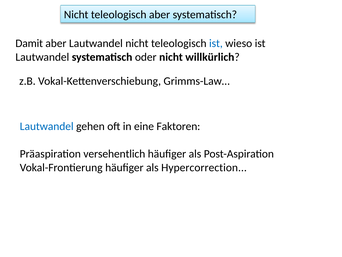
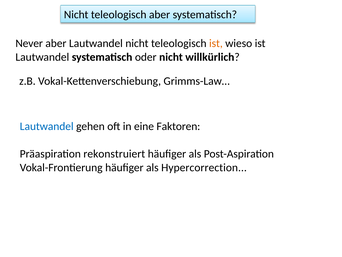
Damit: Damit -> Never (29, 43)
ist colour: blue -> orange (216, 43)
versehentlich: versehentlich -> rekonstruiert (114, 154)
